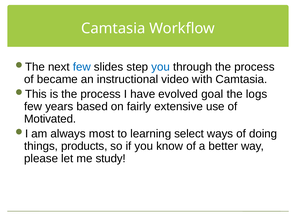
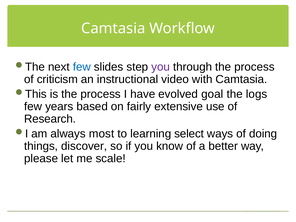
you colour: blue -> purple (161, 67)
became: became -> criticism (57, 79)
Motivated: Motivated -> Research (50, 119)
products: products -> discover (84, 146)
study: study -> scale (111, 158)
